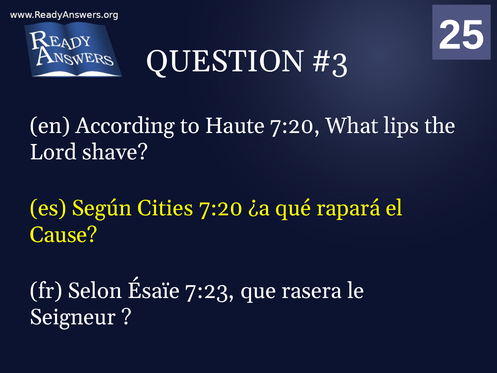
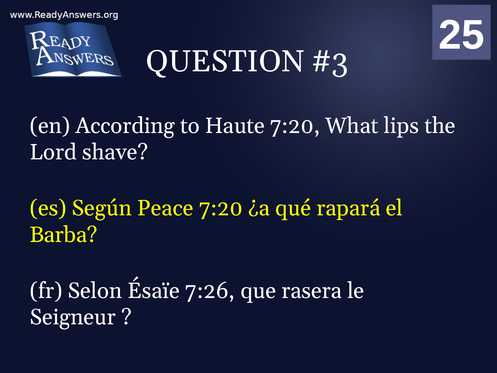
Cities: Cities -> Peace (165, 208)
Cause: Cause -> Barba (64, 235)
7:23: 7:23 -> 7:26 (210, 291)
